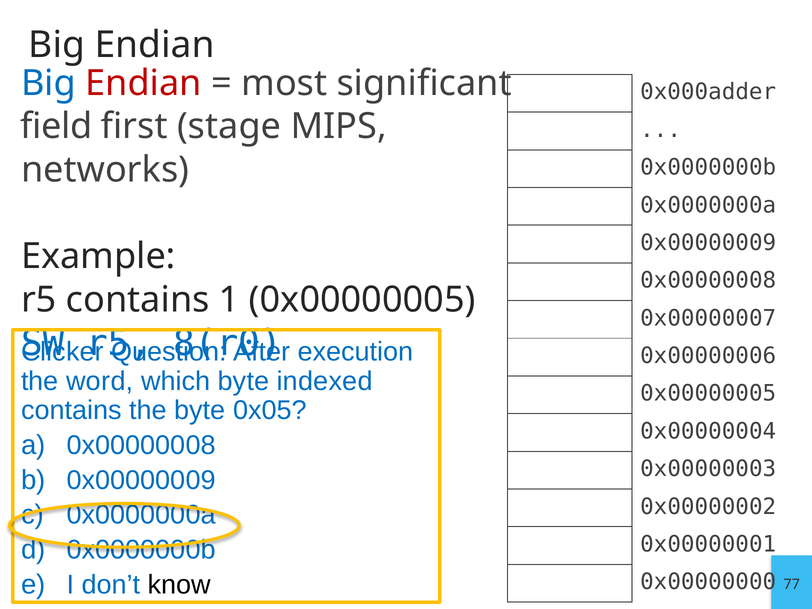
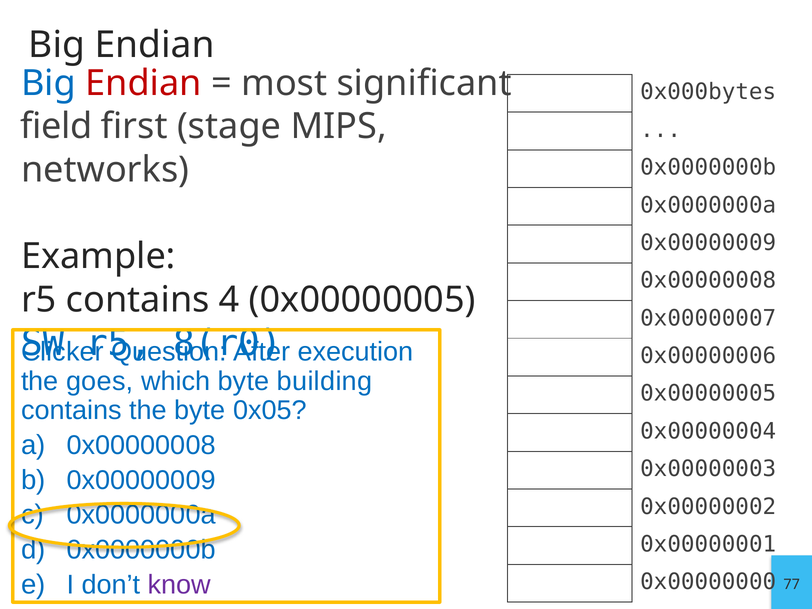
0x000adder: 0x000adder -> 0x000bytes (708, 92)
1: 1 -> 4 (229, 300)
word: word -> goes (100, 381)
indexed: indexed -> building (325, 381)
know colour: black -> purple (179, 585)
